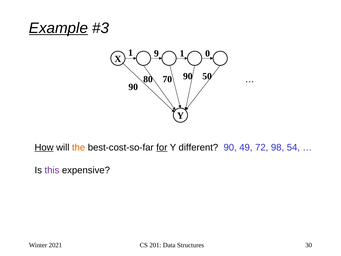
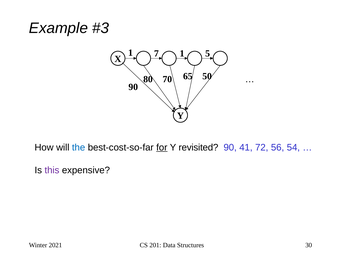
Example underline: present -> none (58, 28)
9: 9 -> 7 (156, 53)
0: 0 -> 5 (208, 53)
70 90: 90 -> 65 (188, 76)
How underline: present -> none (44, 147)
the colour: orange -> blue (79, 147)
different: different -> revisited (198, 147)
49: 49 -> 41 (246, 147)
98: 98 -> 56 (278, 147)
